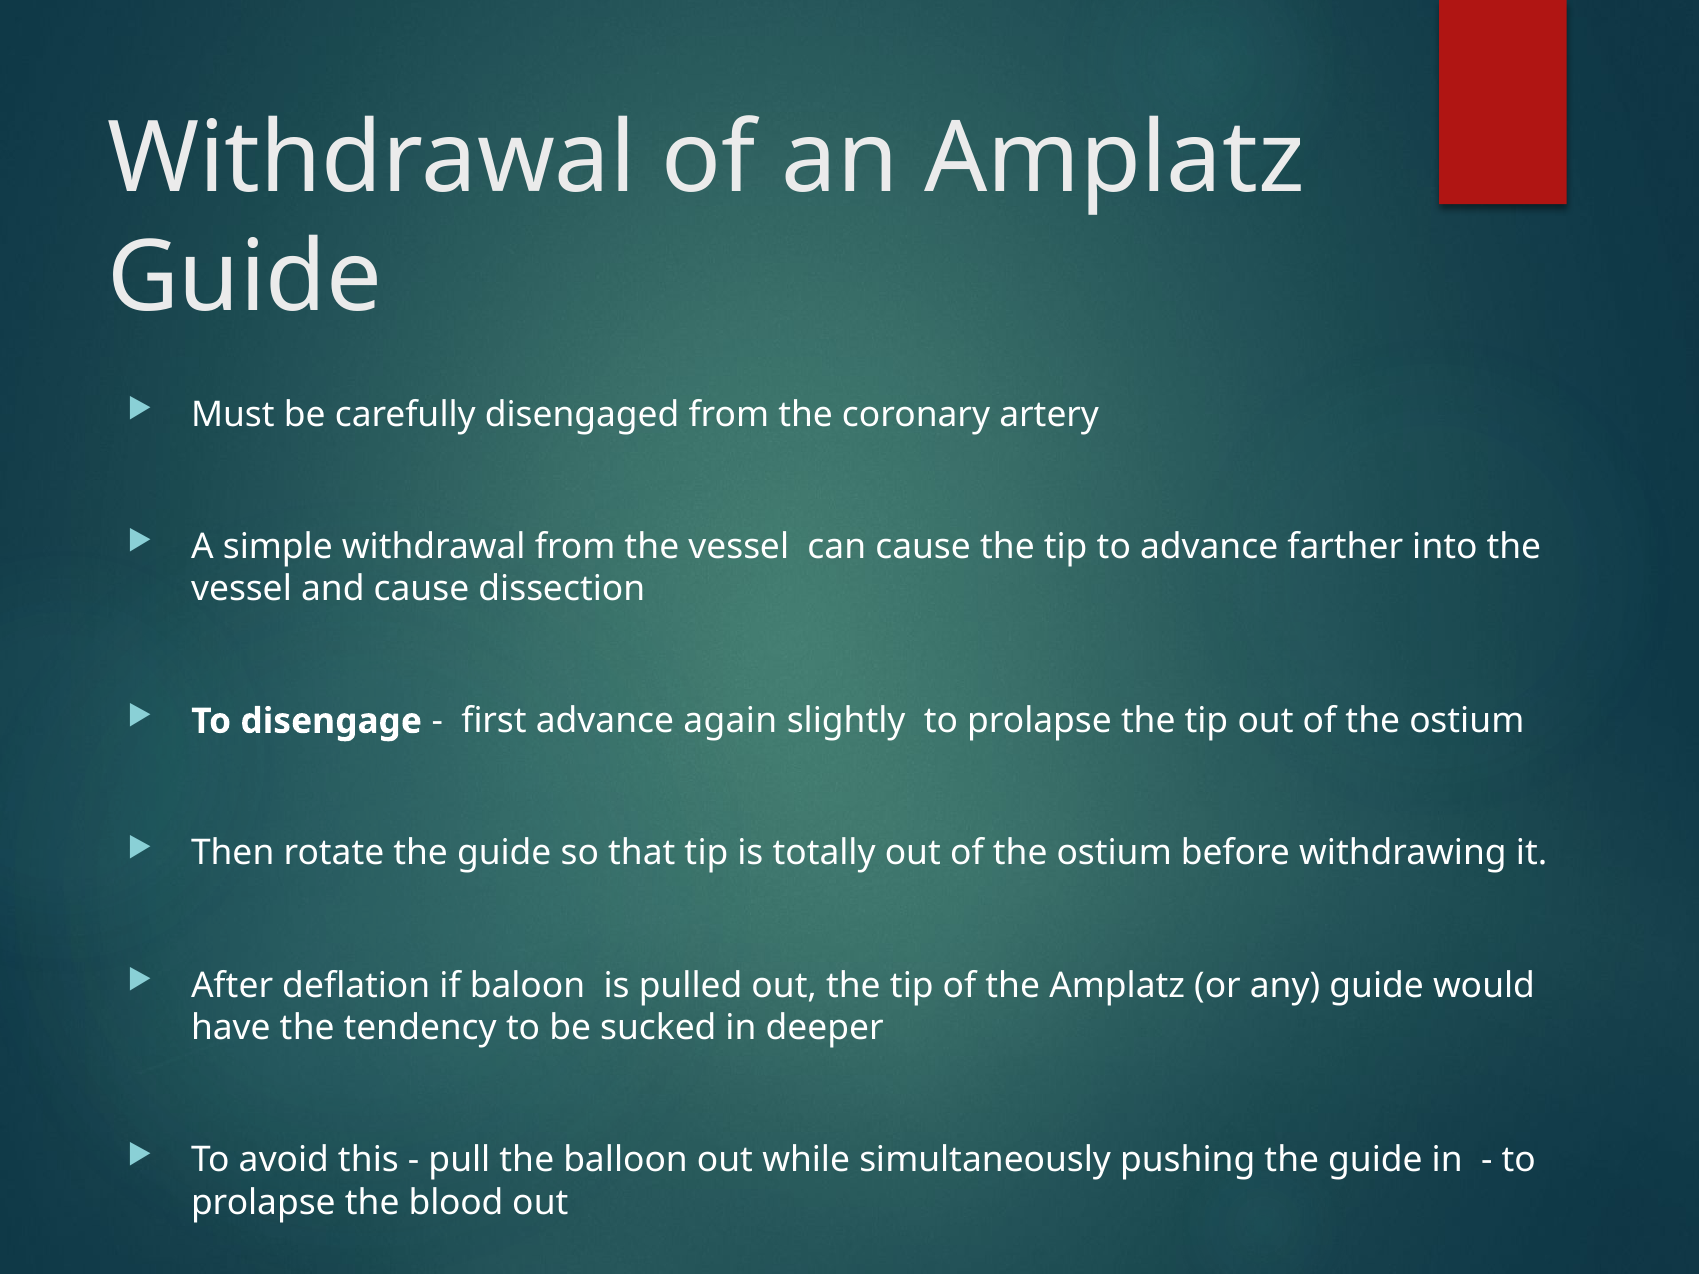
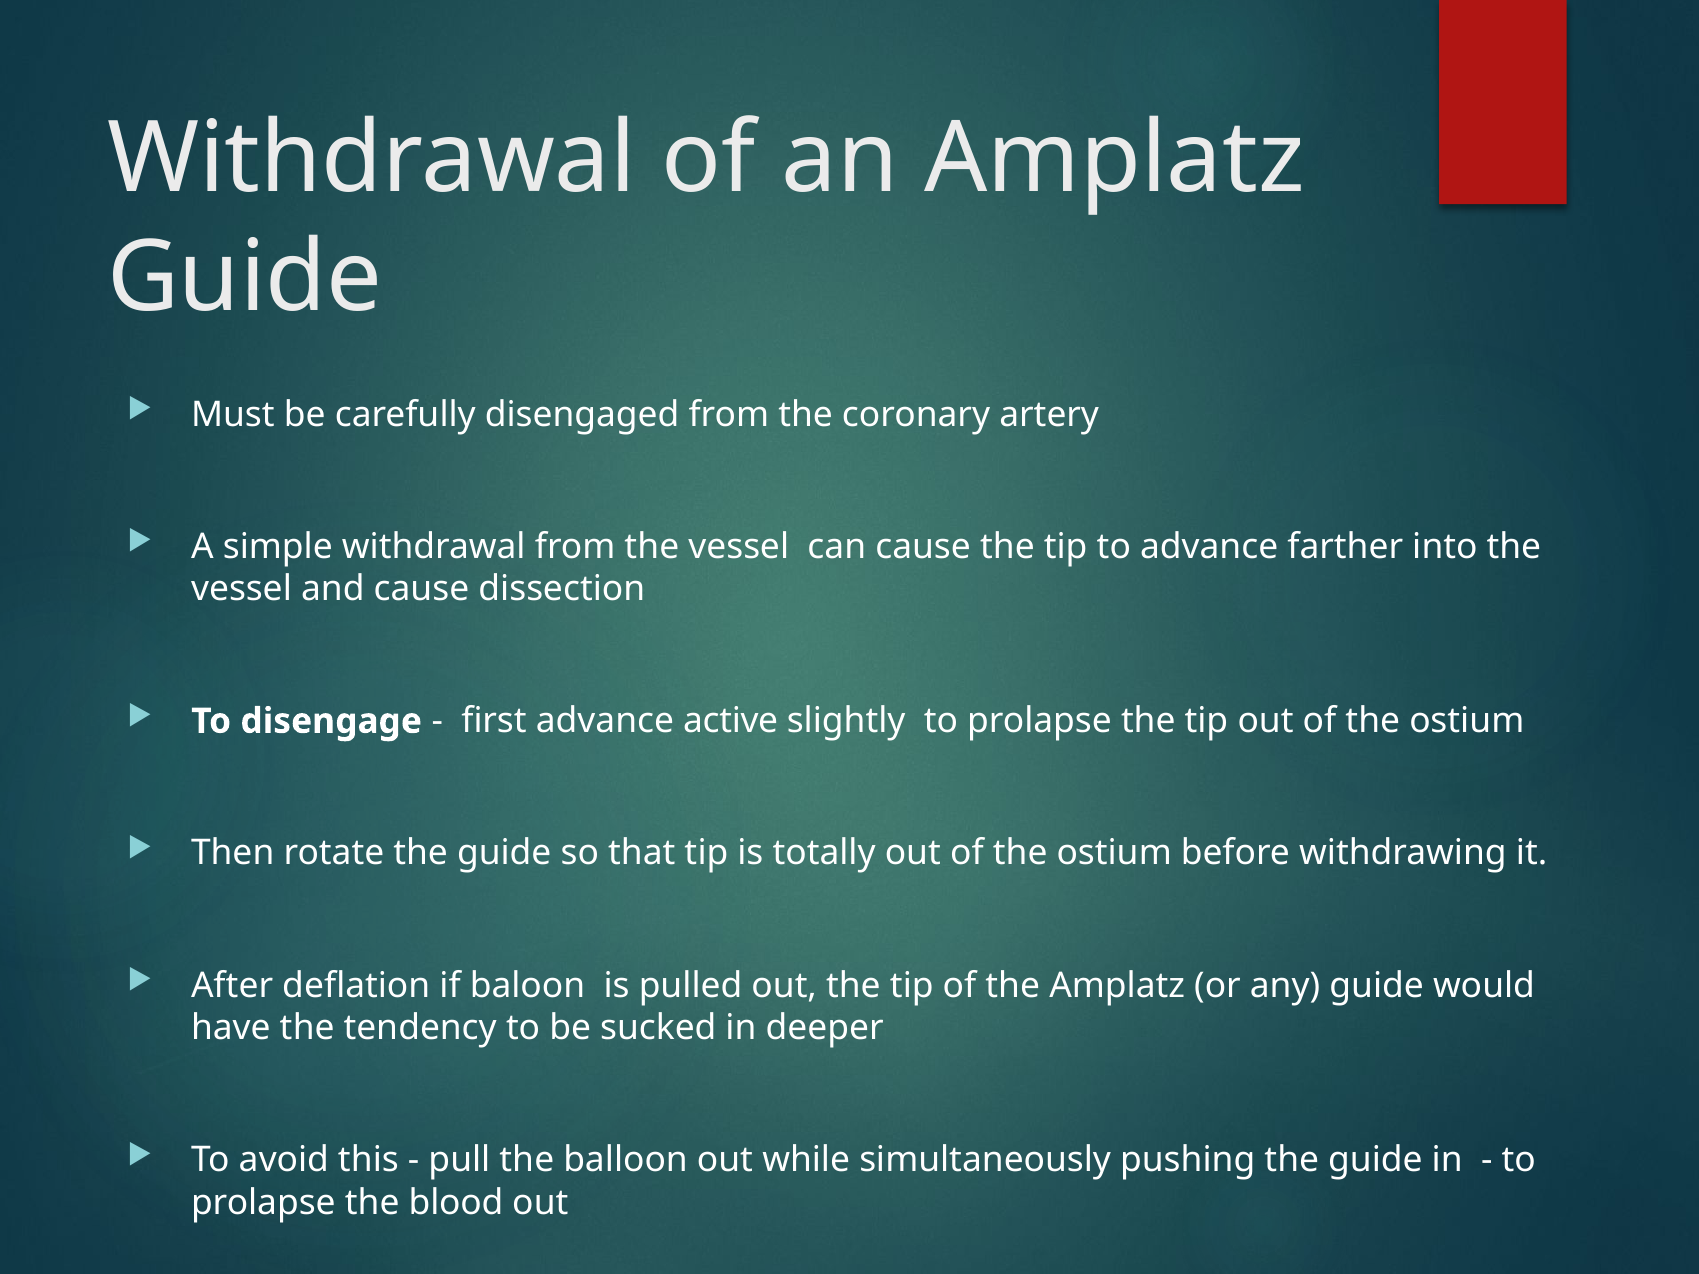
again: again -> active (731, 721)
